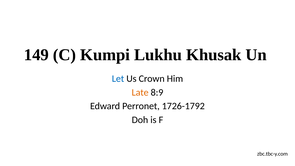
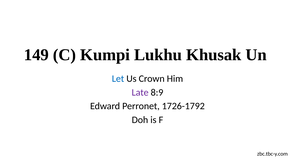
Late colour: orange -> purple (140, 92)
